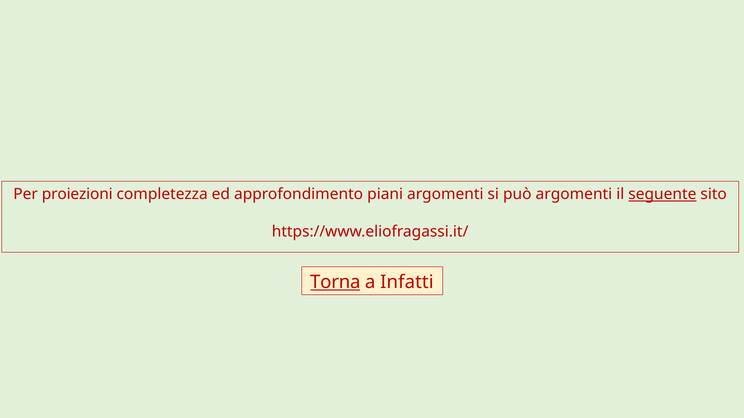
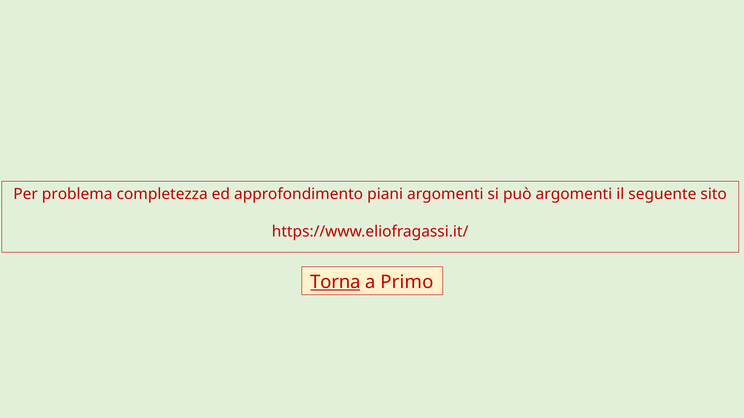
proiezioni: proiezioni -> problema (77, 194)
seguente underline: present -> none (662, 194)
Infatti: Infatti -> Primo (407, 282)
